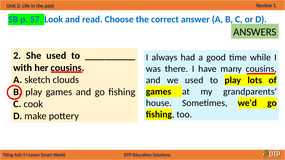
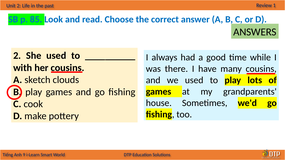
57: 57 -> 85 (36, 19)
